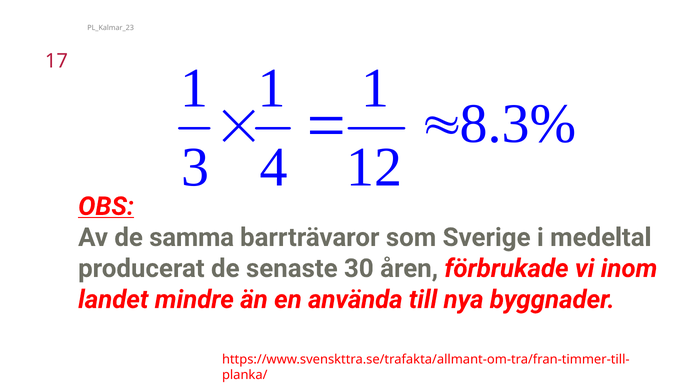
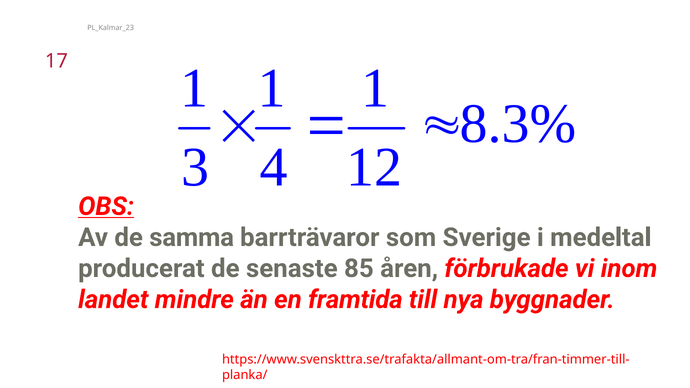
30: 30 -> 85 (359, 269)
använda: använda -> framtida (355, 300)
